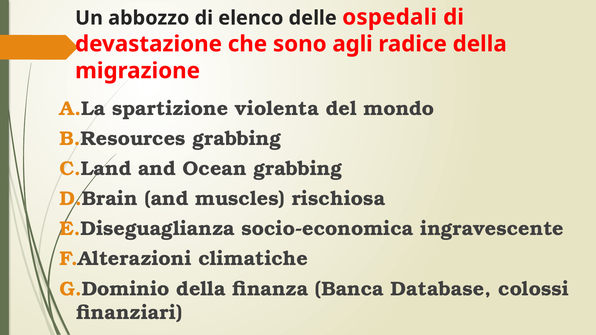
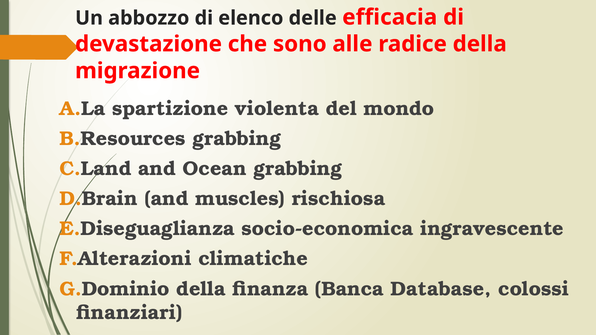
ospedali: ospedali -> efficacia (390, 17)
agli: agli -> alle (352, 44)
